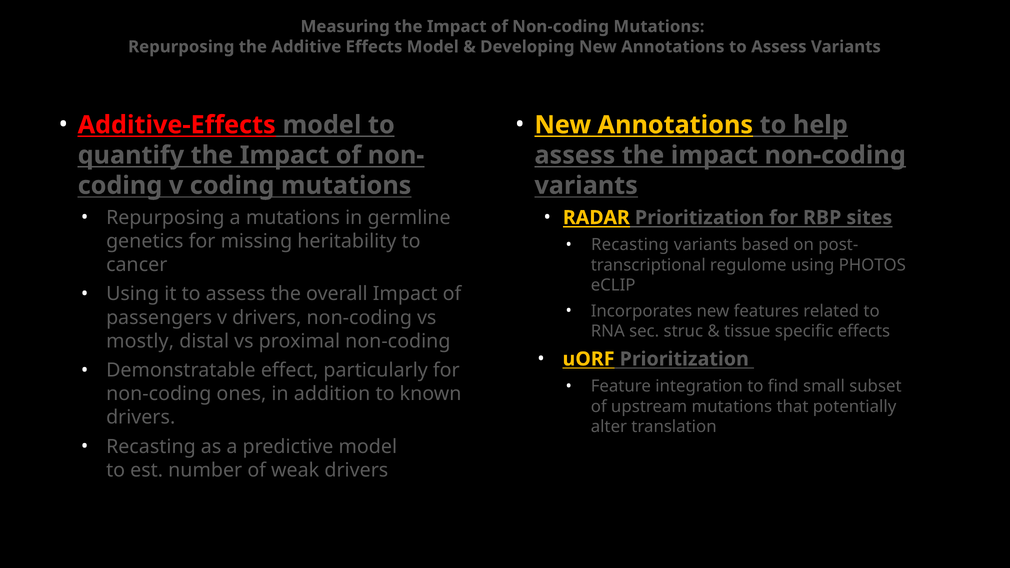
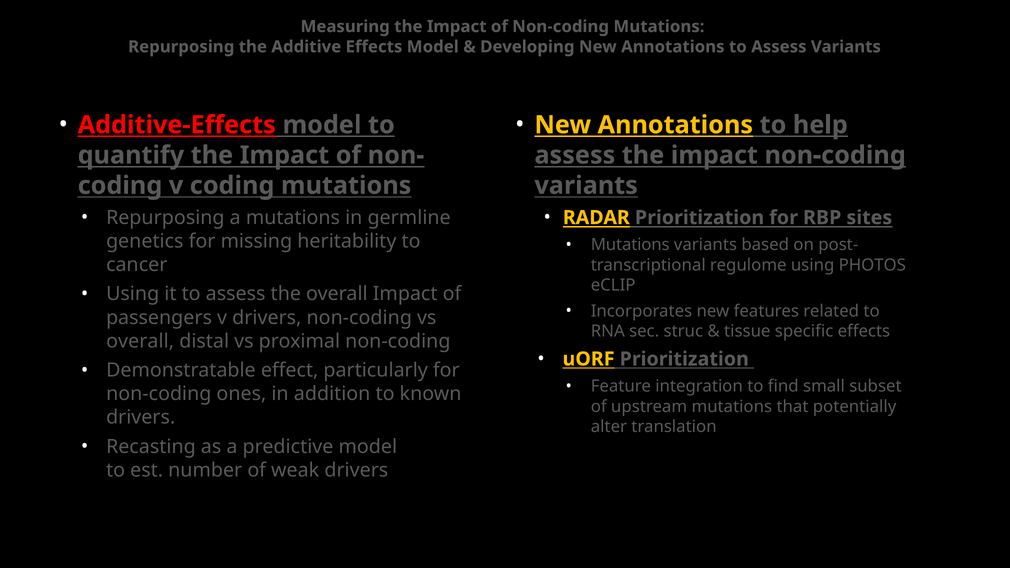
Recasting: Recasting -> Mutations (630, 245)
mostly: mostly -> overall (140, 341)
